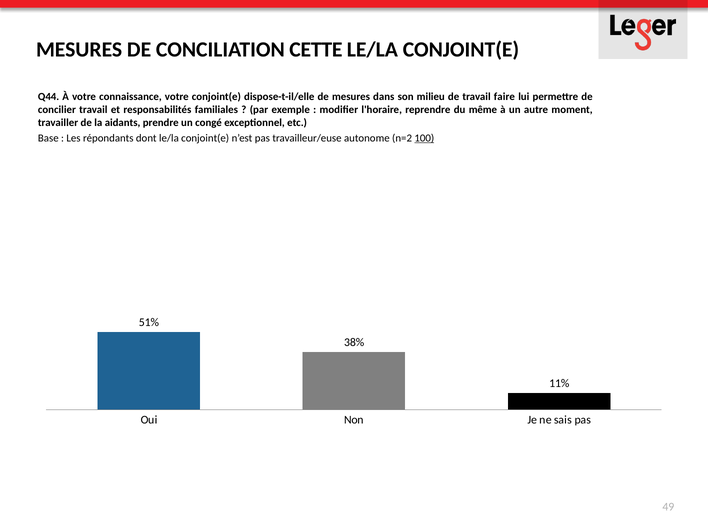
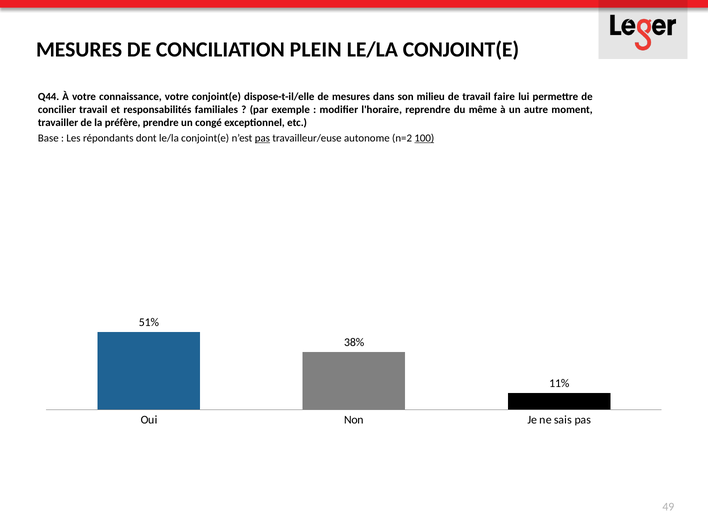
CETTE: CETTE -> PLEIN (316, 50)
aidants: aidants -> préfère (123, 123)
pas underline: none -> present (262, 138)
